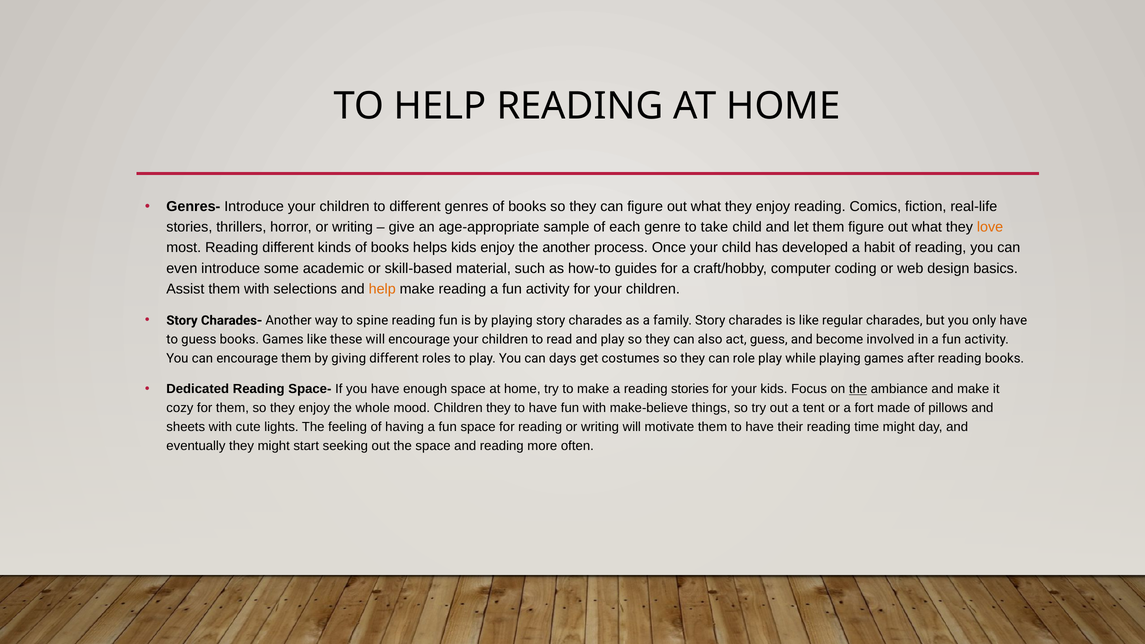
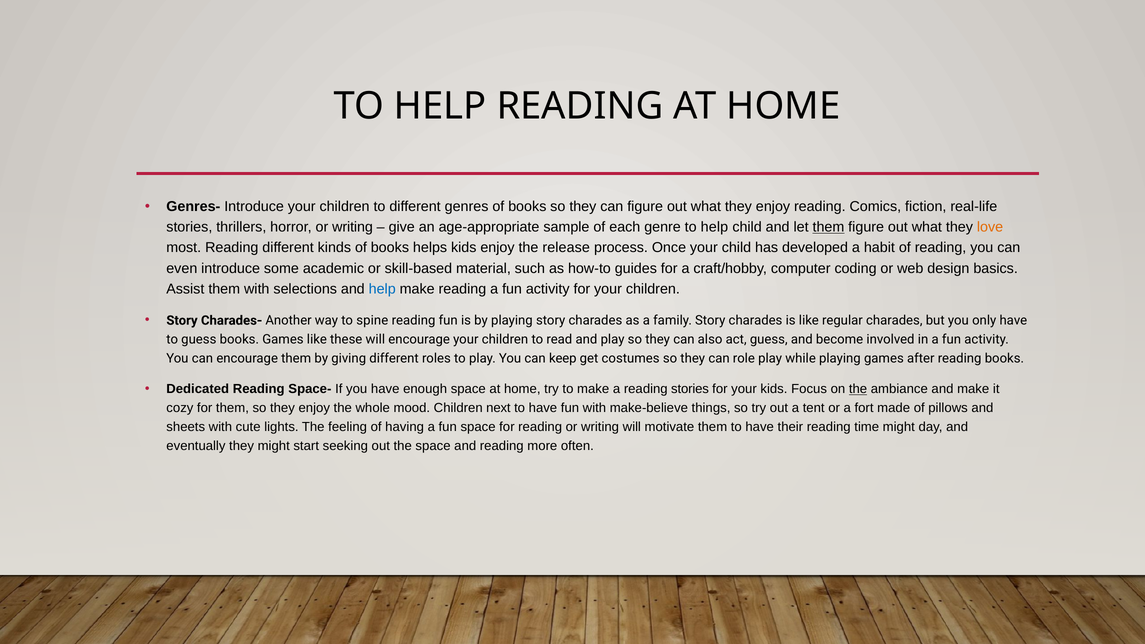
genre to take: take -> help (714, 227)
them underline: none -> present (828, 227)
the another: another -> release (566, 248)
help colour: orange -> blue (382, 289)
days: days -> keep (563, 358)
Children they: they -> next (498, 408)
